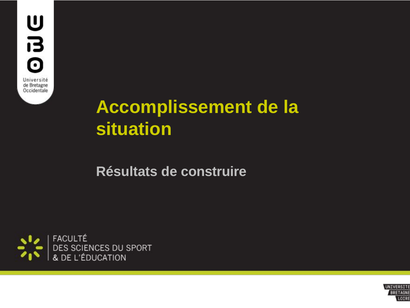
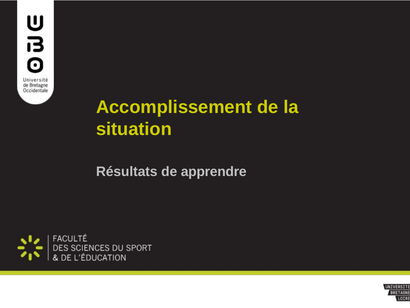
construire: construire -> apprendre (214, 171)
